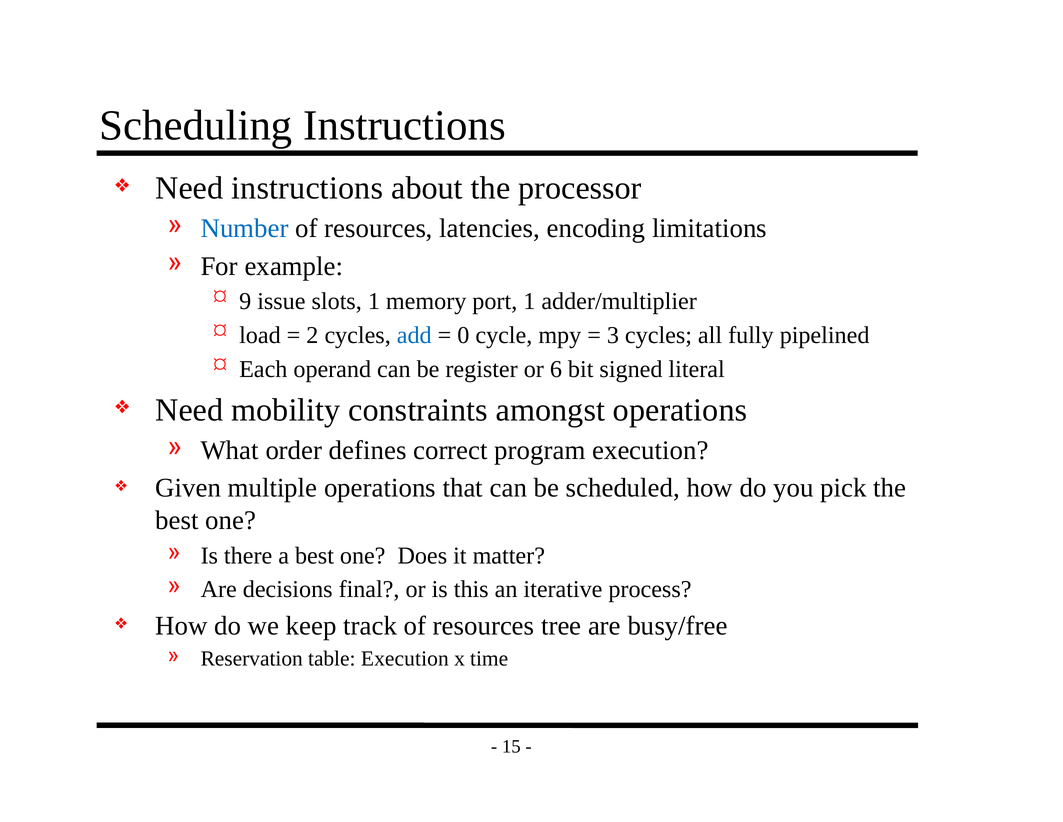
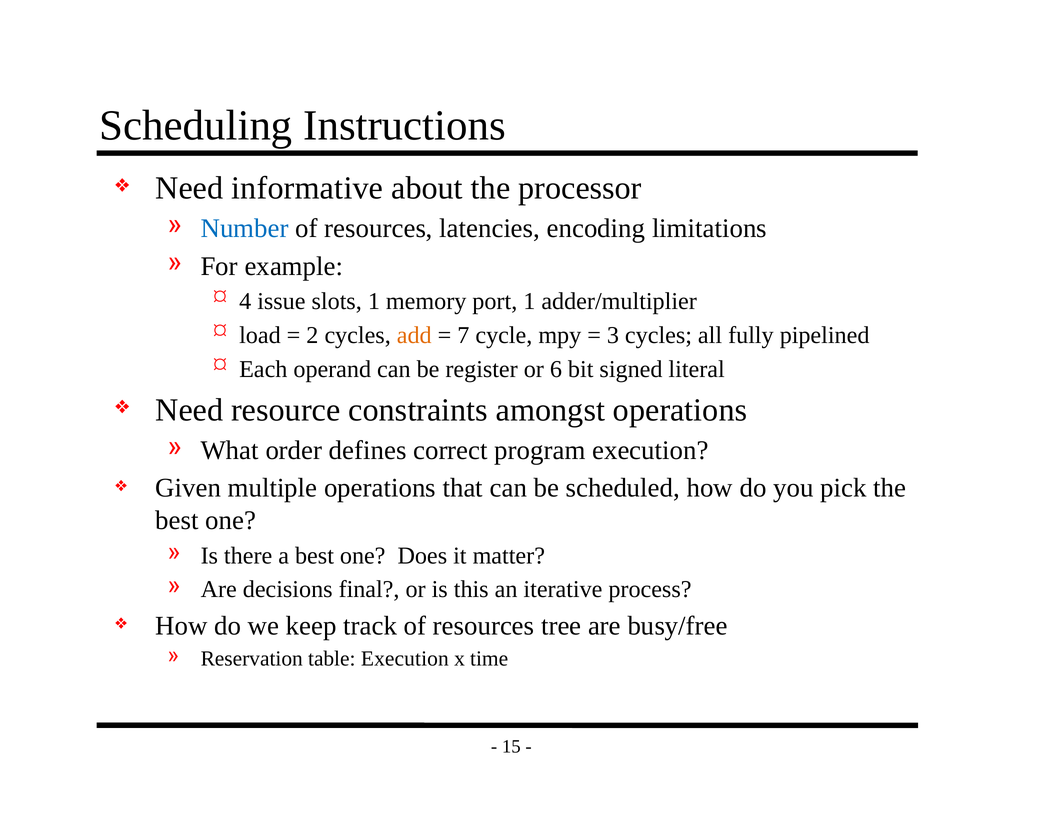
Need instructions: instructions -> informative (307, 188)
9: 9 -> 4 (245, 301)
add colour: blue -> orange (414, 335)
0: 0 -> 7 (463, 335)
mobility: mobility -> resource (286, 410)
